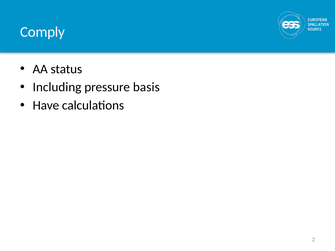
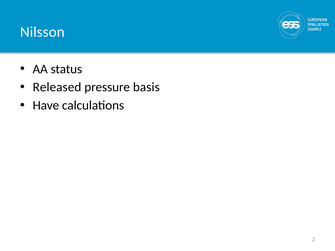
Comply: Comply -> Nilsson (42, 32)
Including: Including -> Released (57, 87)
